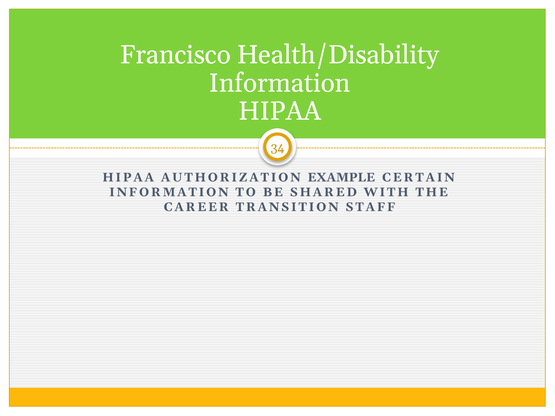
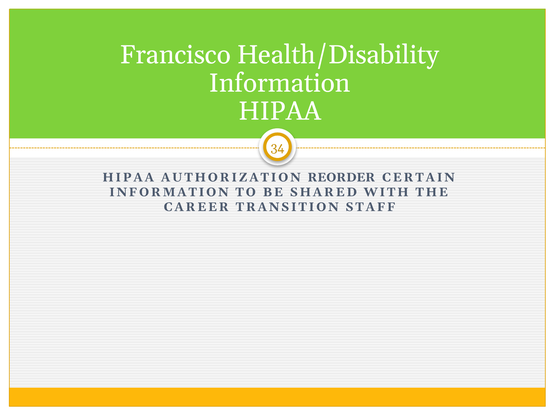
EXAMPLE: EXAMPLE -> REORDER (341, 177)
